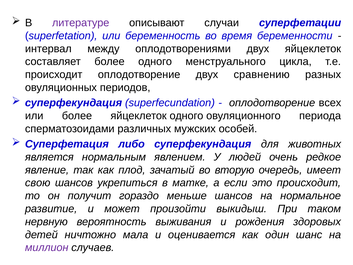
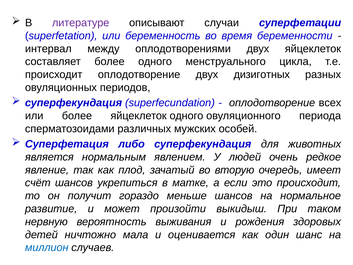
сравнению: сравнению -> дизиготных (262, 75)
свою: свою -> счёт (38, 183)
миллион colour: purple -> blue (47, 247)
